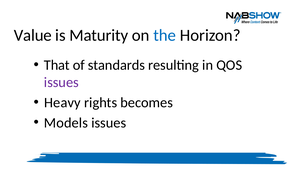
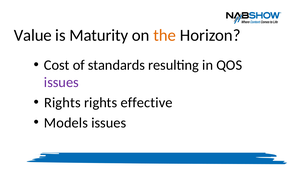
the colour: blue -> orange (165, 35)
That: That -> Cost (57, 65)
Heavy: Heavy -> Rights (62, 102)
becomes: becomes -> effective (147, 102)
